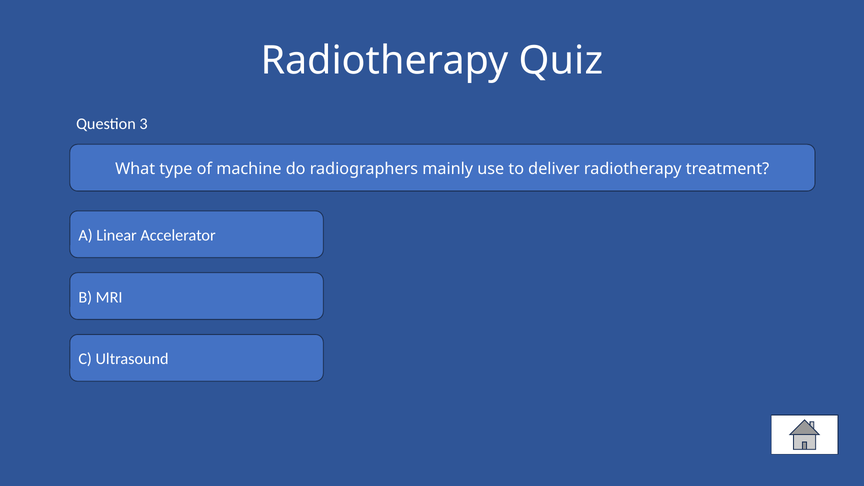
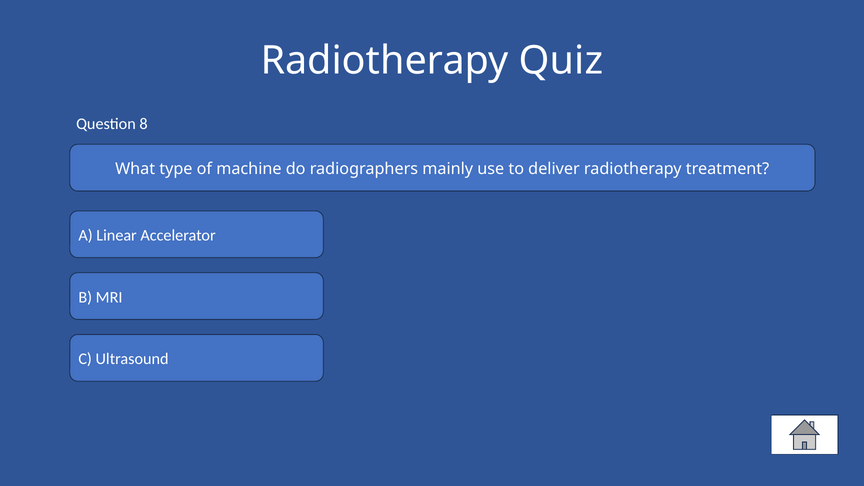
3: 3 -> 8 (144, 124)
